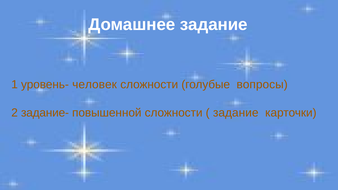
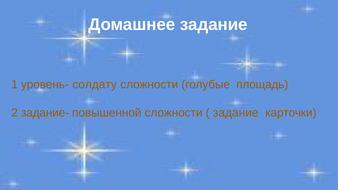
человек: человек -> солдату (95, 85)
вопросы: вопросы -> площадь (262, 85)
